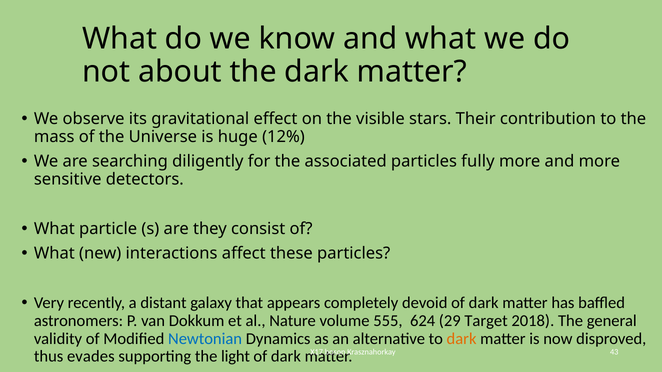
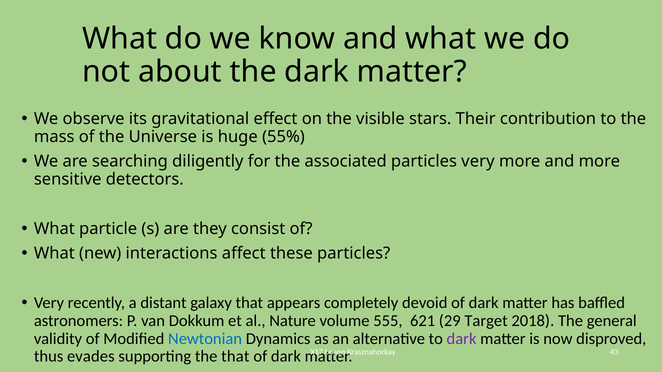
12%: 12% -> 55% (283, 137)
particles fully: fully -> very (478, 162)
624: 624 -> 621 (423, 321)
dark colour: orange -> purple (462, 339)
the light: light -> that (235, 357)
